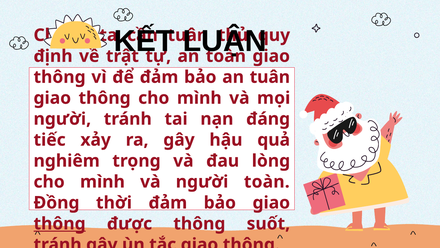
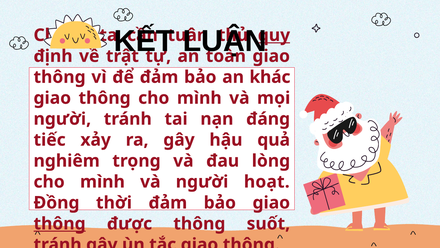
quy underline: none -> present (274, 35)
an tuân: tuân -> khác (270, 77)
toàn: toàn -> hoạt (267, 181)
